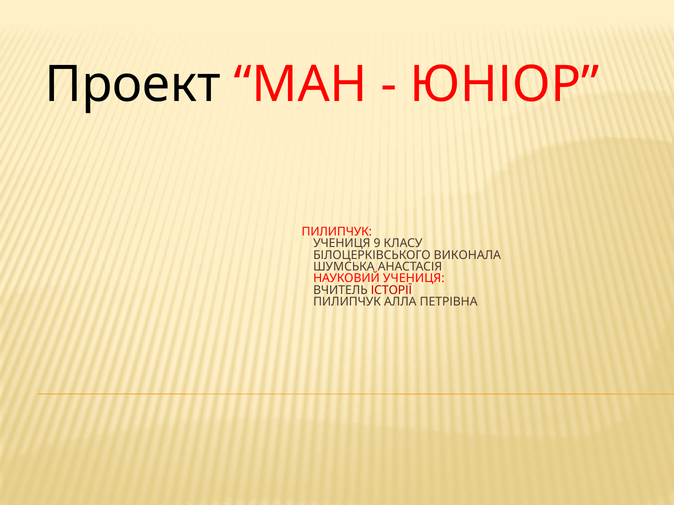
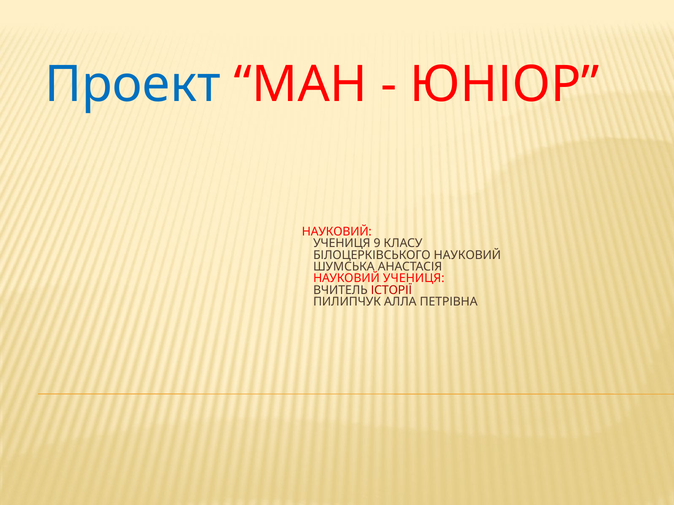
Проект colour: black -> blue (133, 85)
ПИЛИПЧУК: ПИЛИПЧУК -> НАУКОВИЙ (337, 232)
БІЛОЦЕРКІВСЬКОГО ВИКОНАЛА: ВИКОНАЛА -> НАУКОВИЙ (467, 255)
